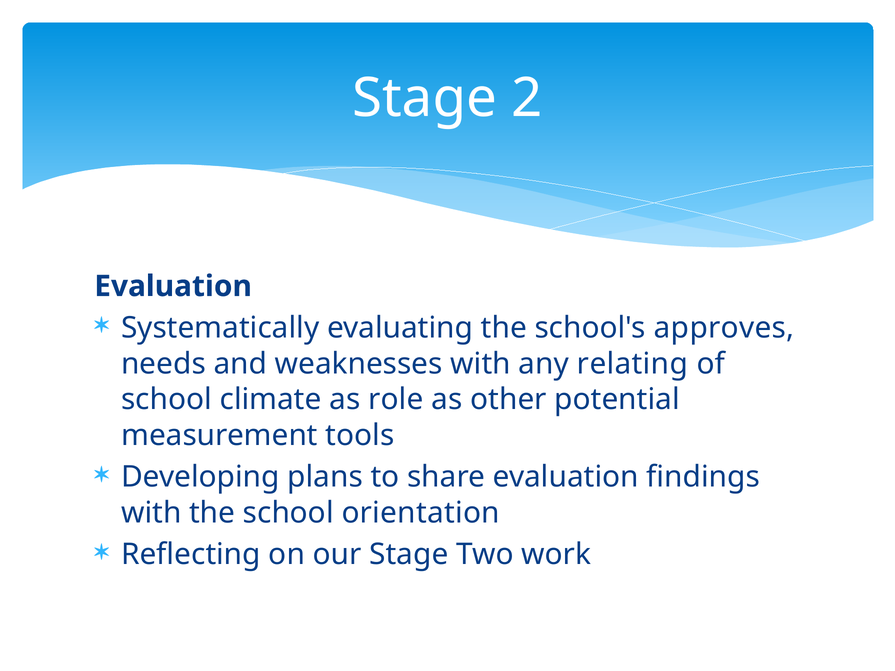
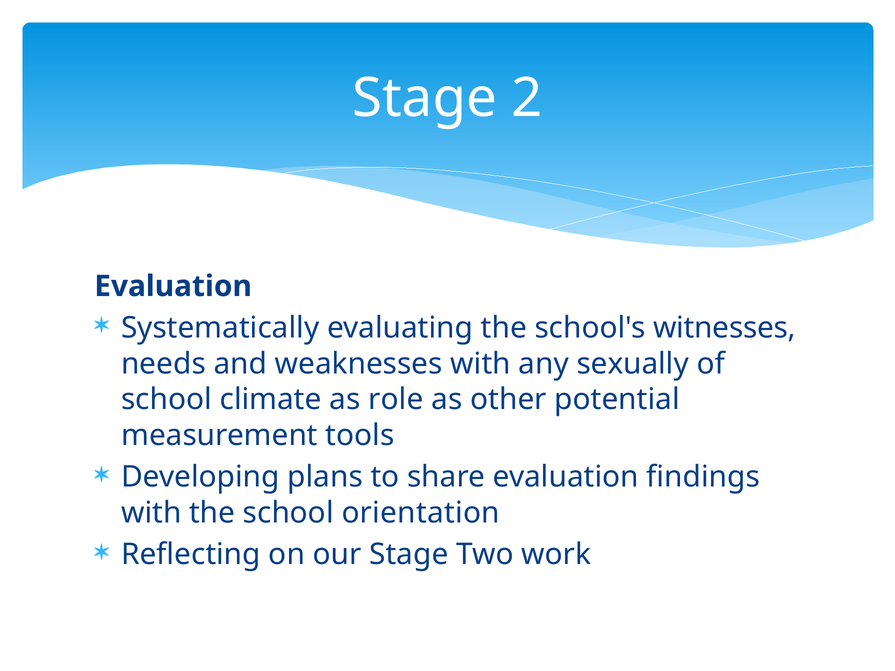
approves: approves -> witnesses (724, 328)
relating: relating -> sexually (633, 364)
